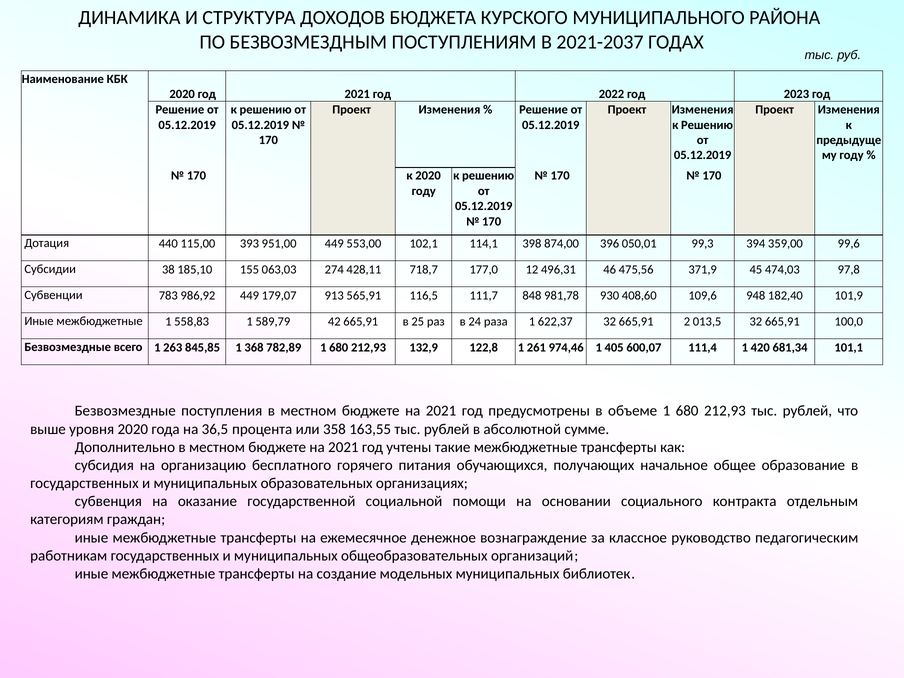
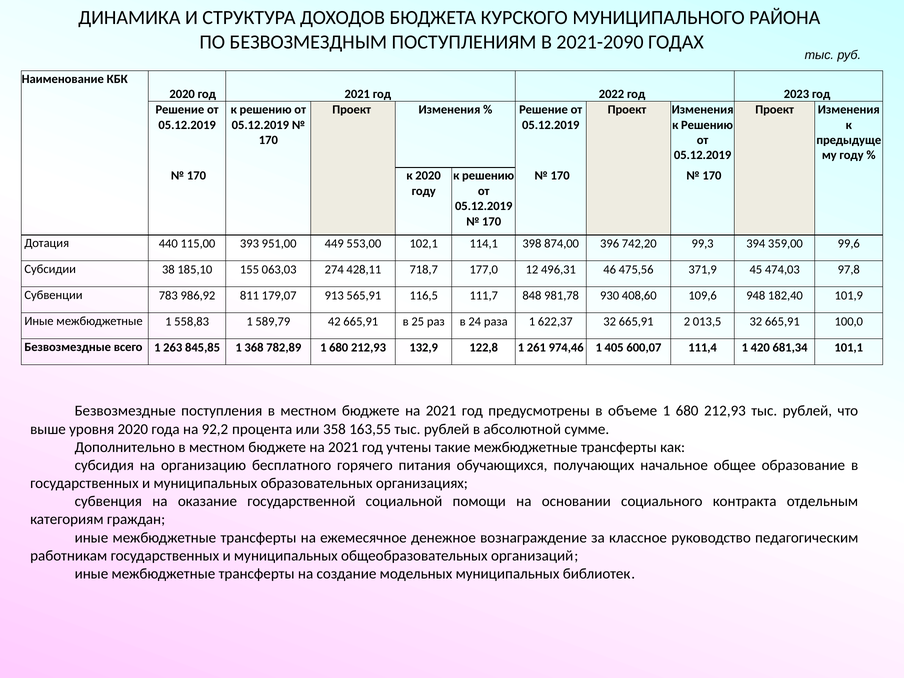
2021-2037: 2021-2037 -> 2021-2090 (600, 42)
050,01: 050,01 -> 742,20 (639, 244)
986,92 449: 449 -> 811 (250, 296)
36,5: 36,5 -> 92,2 (215, 429)
